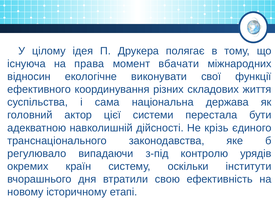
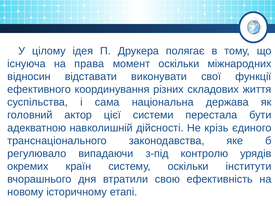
момент вбачати: вбачати -> оскільки (179, 64)
екологічне: екологічне -> відставати (91, 77)
